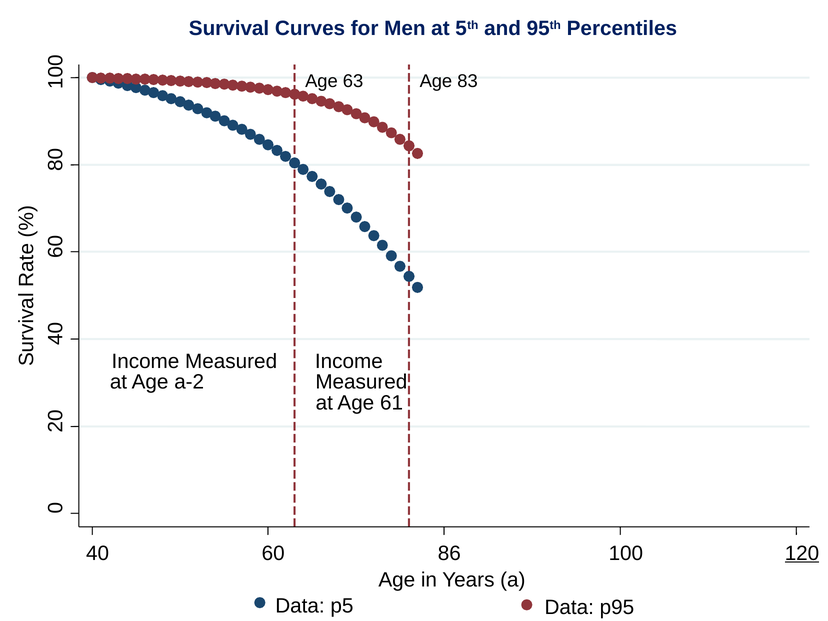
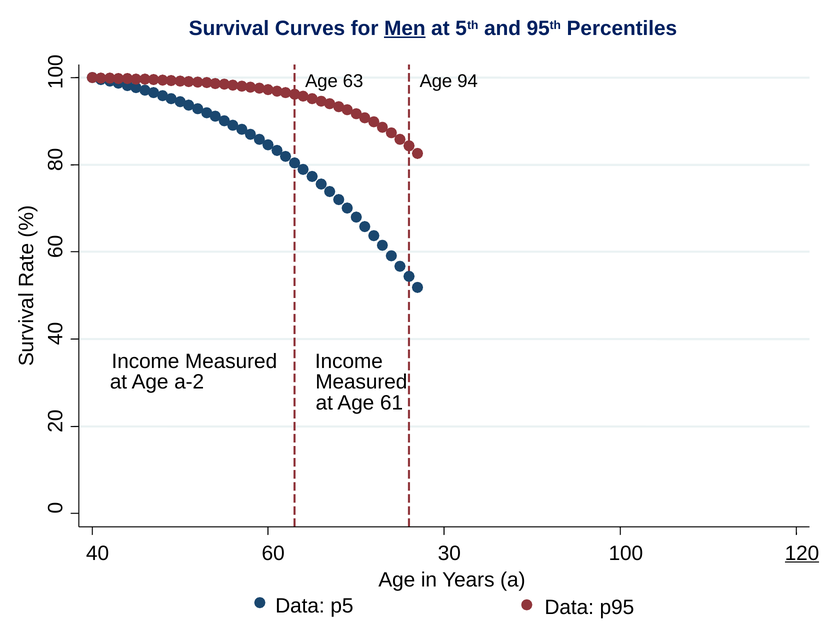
Men underline: none -> present (405, 28)
83: 83 -> 94 (468, 81)
86: 86 -> 30 (449, 553)
